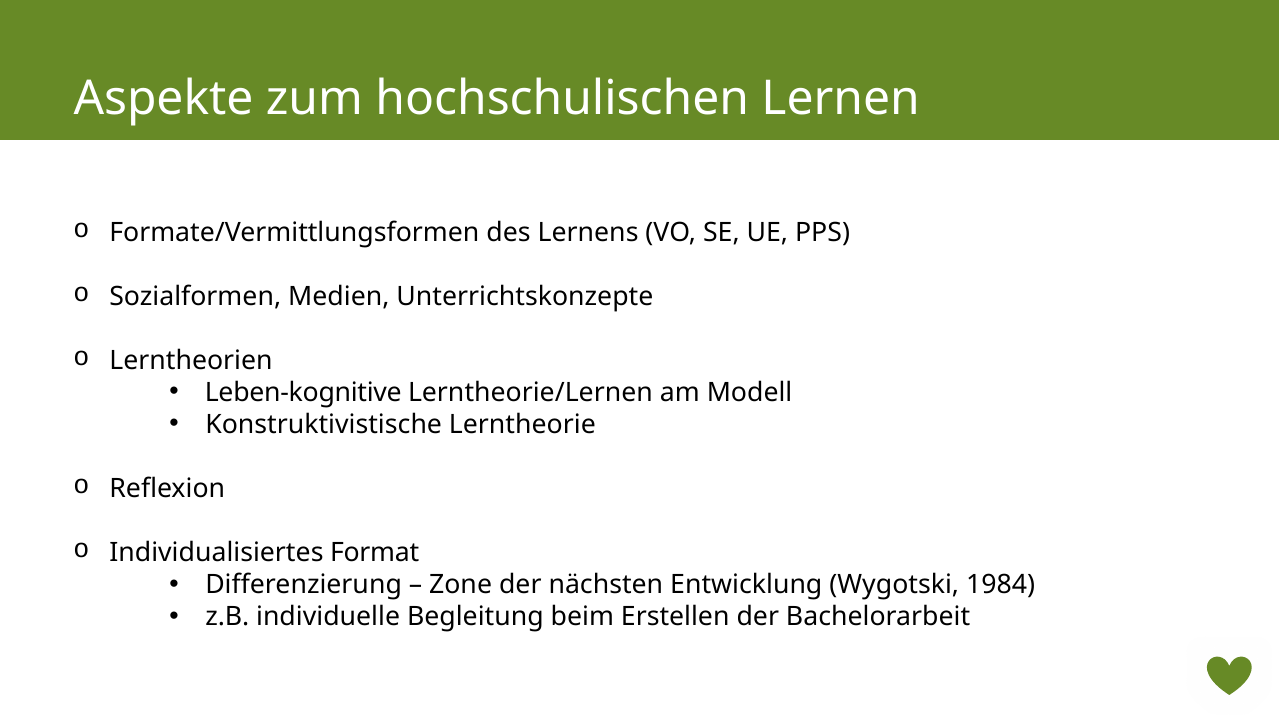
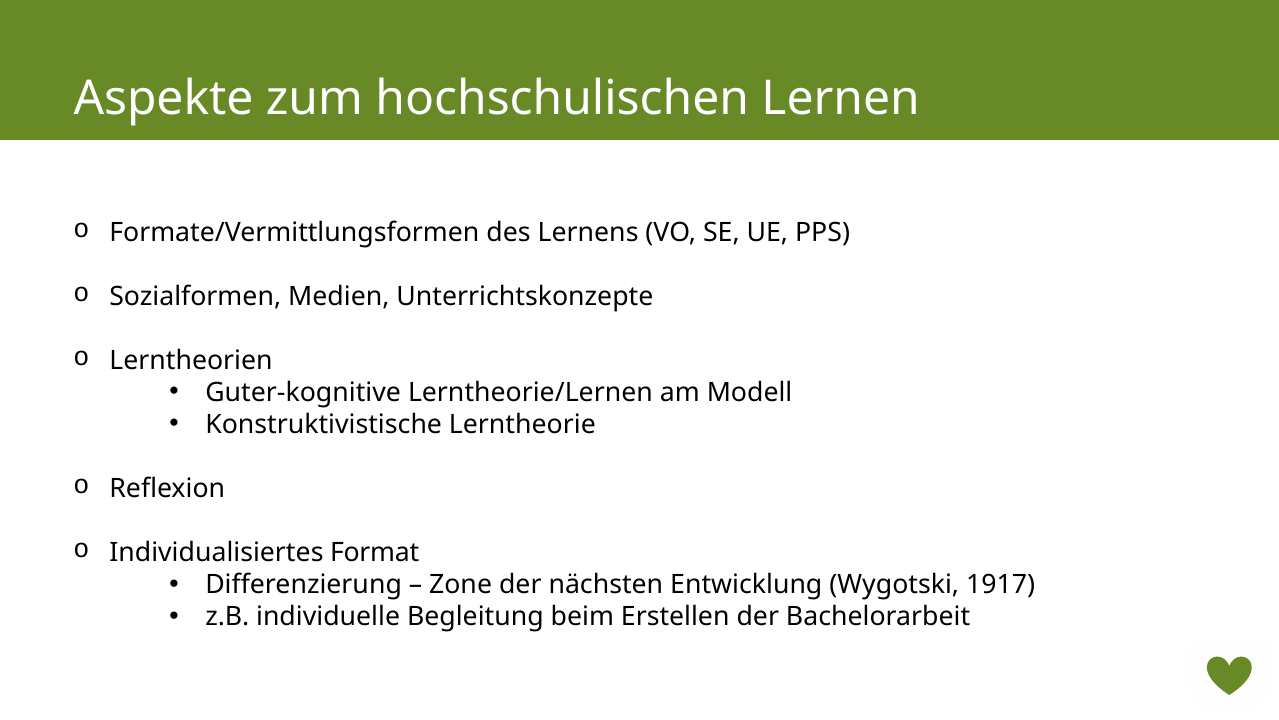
Leben-kognitive: Leben-kognitive -> Guter-kognitive (303, 392)
1984: 1984 -> 1917 (1001, 584)
